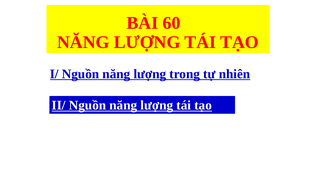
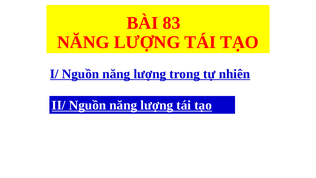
60: 60 -> 83 (172, 23)
